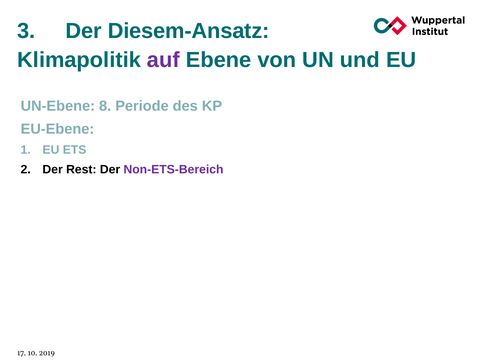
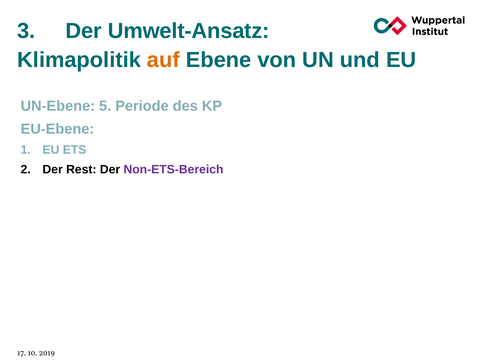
Diesem-Ansatz: Diesem-Ansatz -> Umwelt-Ansatz (189, 31)
auf colour: purple -> orange (163, 60)
8: 8 -> 5 (105, 106)
